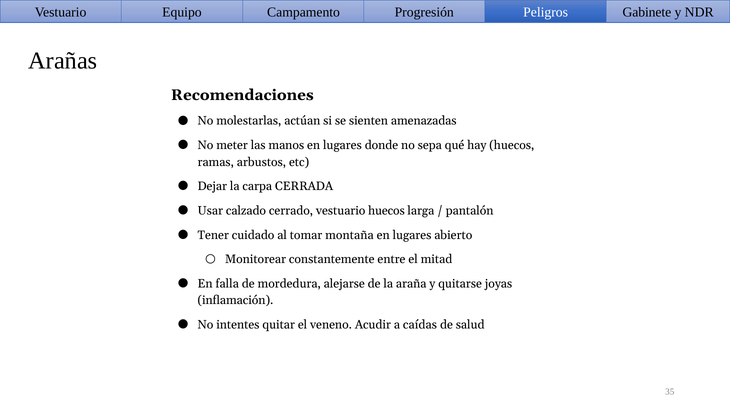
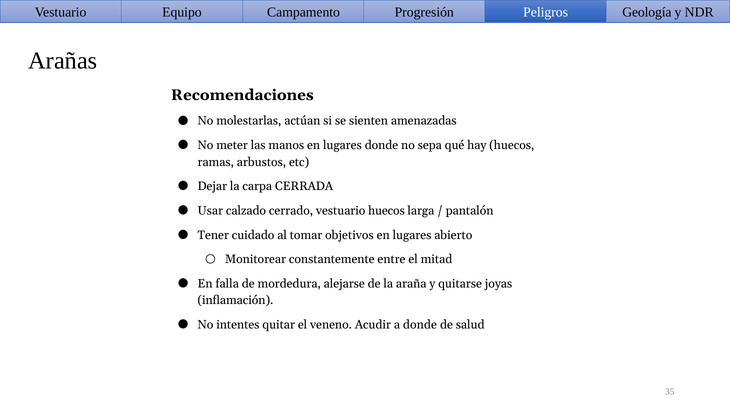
Gabinete: Gabinete -> Geología (647, 12)
montaña: montaña -> objetivos (349, 235)
a caídas: caídas -> donde (420, 325)
